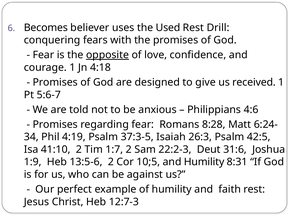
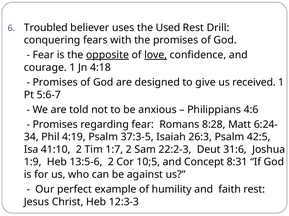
Becomes: Becomes -> Troubled (46, 28)
love underline: none -> present (156, 55)
and Humility: Humility -> Concept (204, 163)
12:7-3: 12:7-3 -> 12:3-3 (124, 203)
